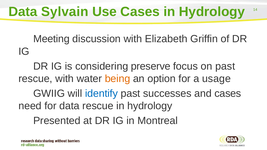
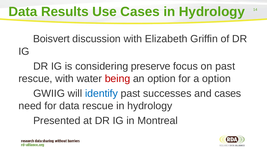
Sylvain: Sylvain -> Results (65, 12)
Meeting: Meeting -> Boisvert (51, 39)
being colour: orange -> red (118, 79)
a usage: usage -> option (216, 79)
